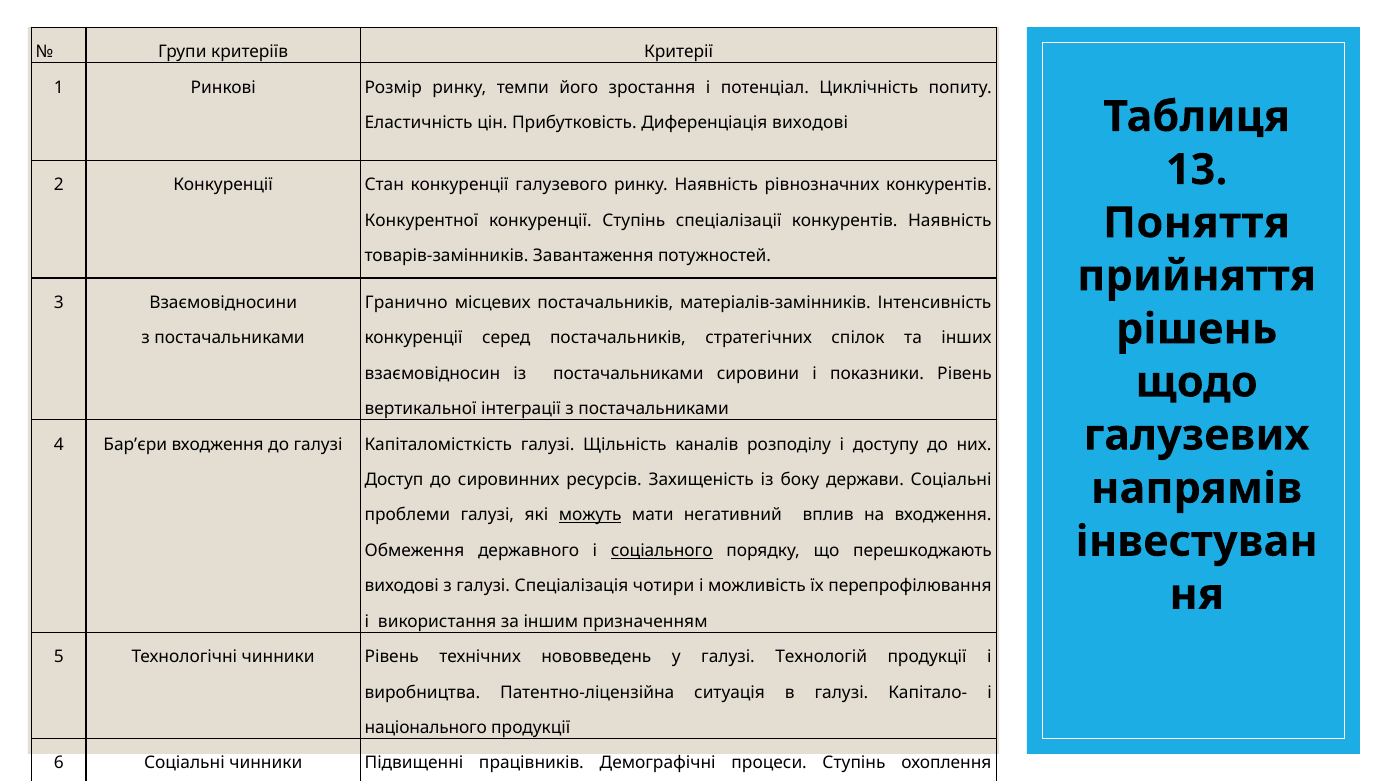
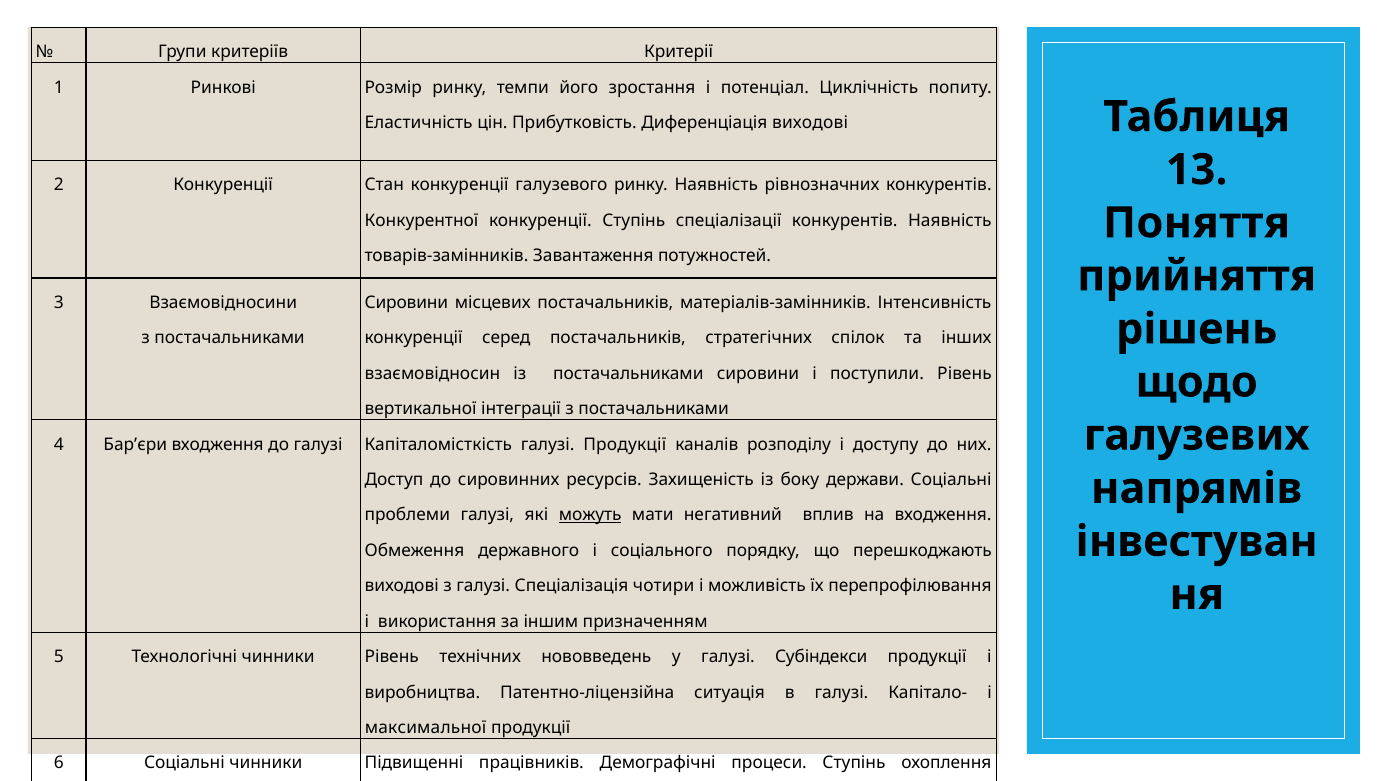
Гранично: Гранично -> Сировини (406, 302)
показники: показники -> поступили (877, 373)
галузі Щільність: Щільність -> Продукції (625, 444)
соціального underline: present -> none (662, 550)
Технологій: Технологій -> Субіндекси (821, 657)
національного: національного -> максимальної (426, 727)
